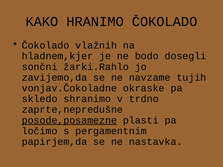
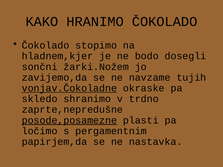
vlažnih: vlažnih -> stopimo (96, 45)
žarki.Rahlo: žarki.Rahlo -> žarki.Nožem (96, 67)
vonjav.Čokoladne underline: none -> present (69, 88)
